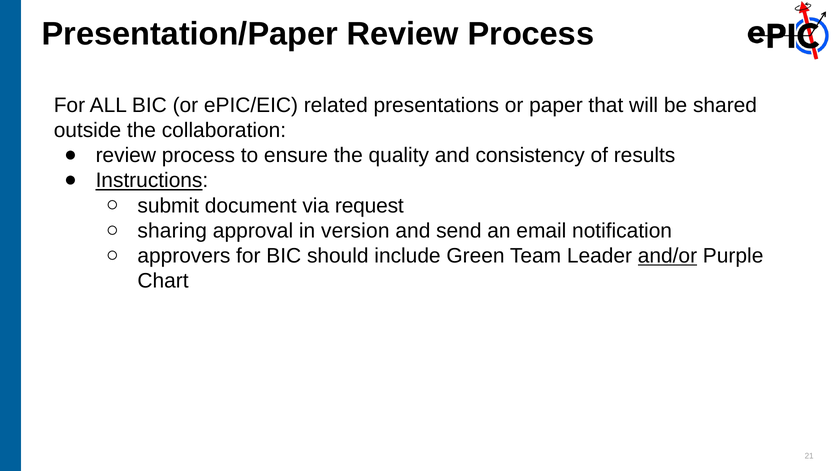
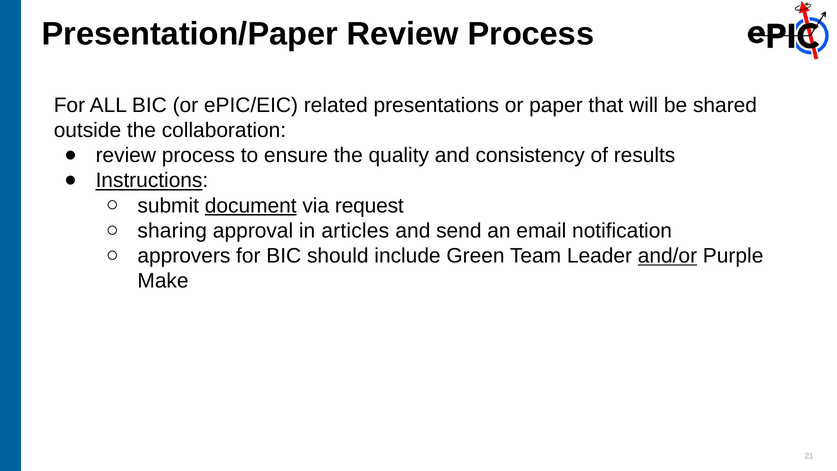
document underline: none -> present (251, 206)
version: version -> articles (355, 231)
Chart: Chart -> Make (163, 281)
